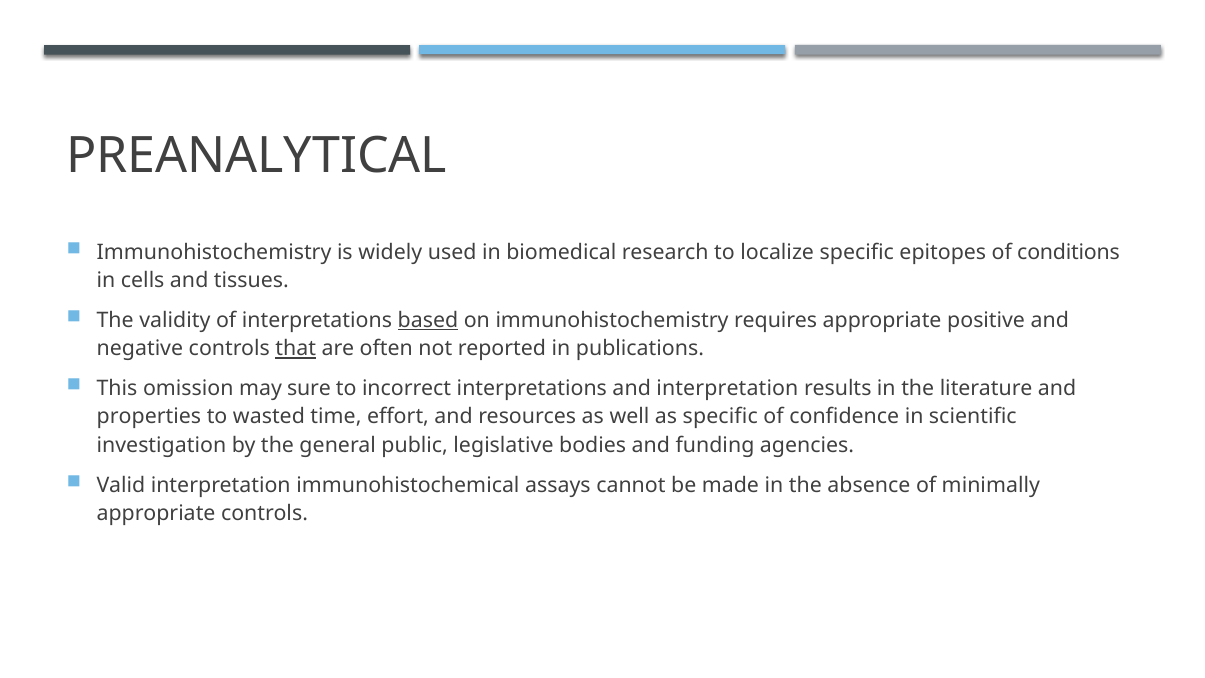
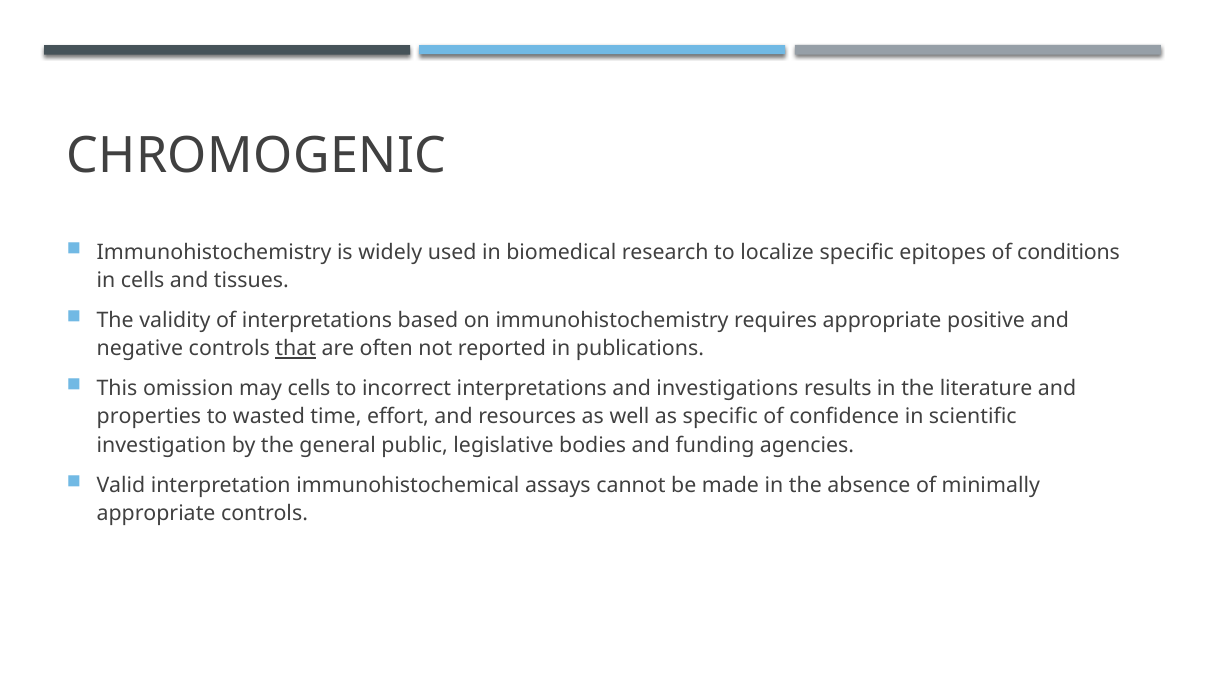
PREANALYTICAL: PREANALYTICAL -> CHROMOGENIC (256, 156)
based underline: present -> none (428, 320)
may sure: sure -> cells (309, 389)
and interpretation: interpretation -> investigations (727, 389)
